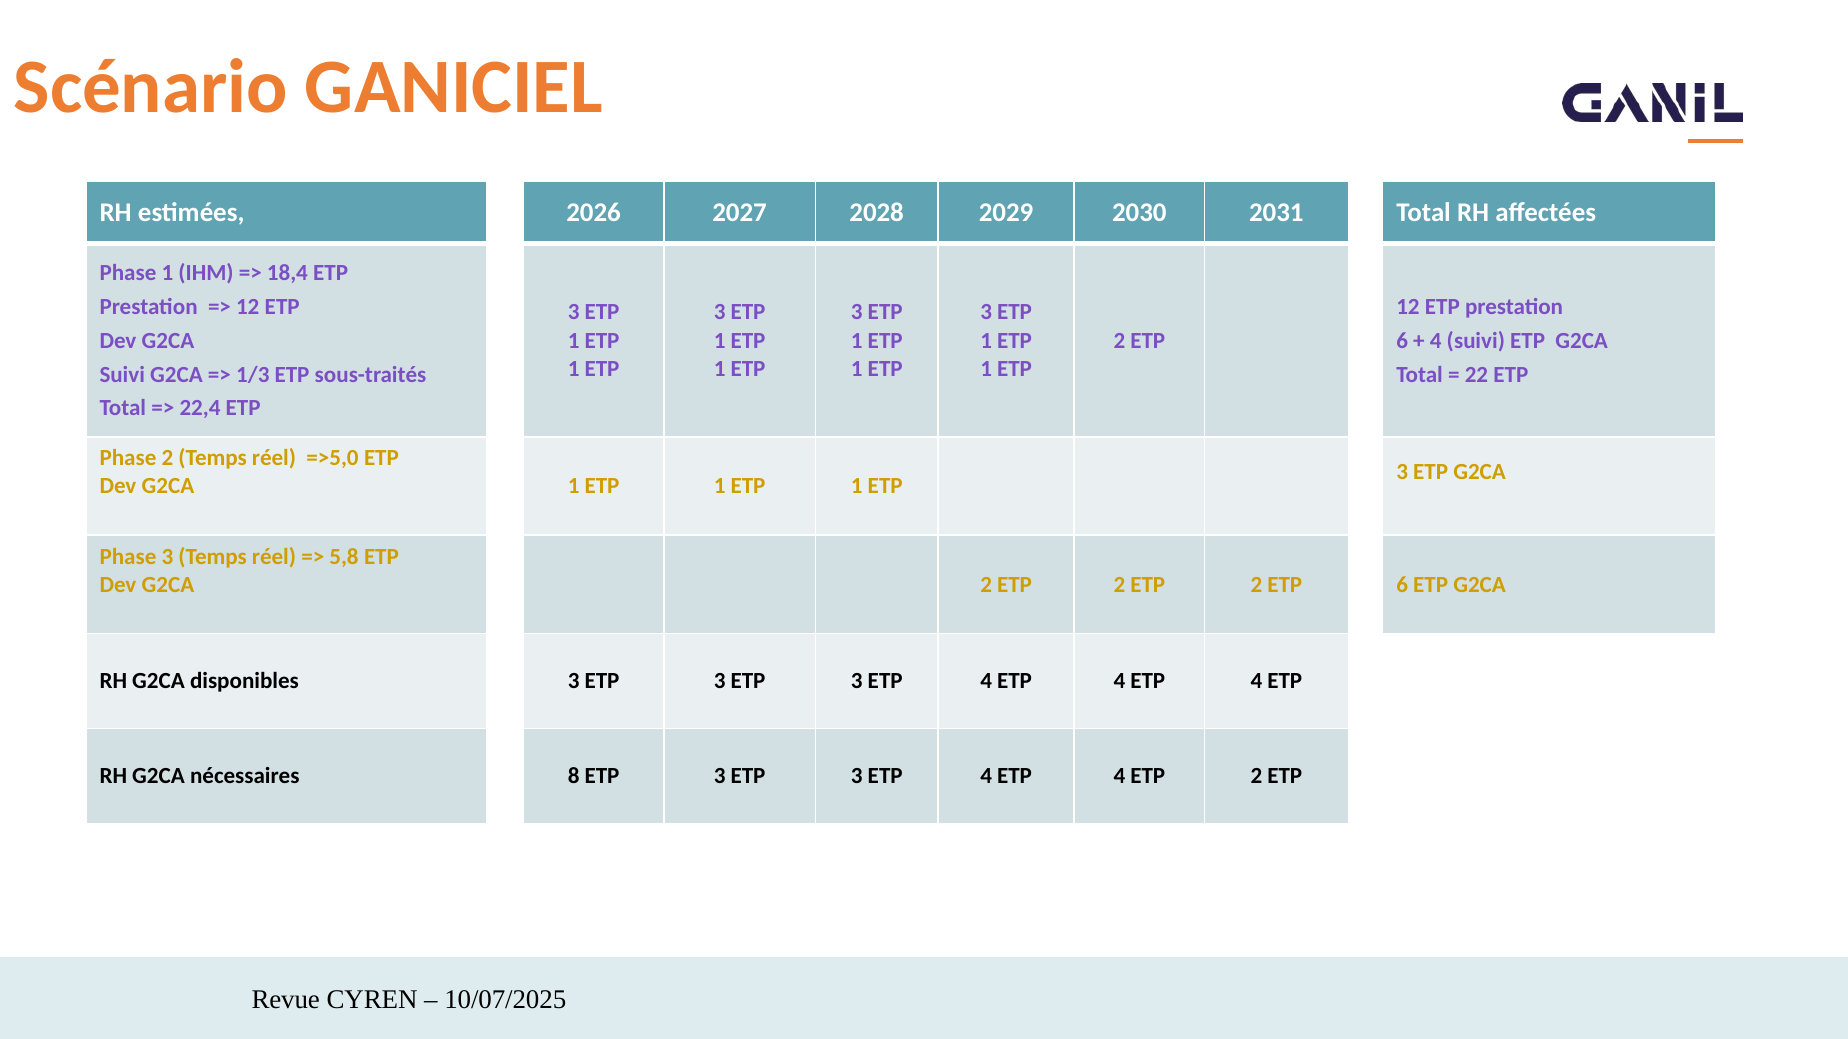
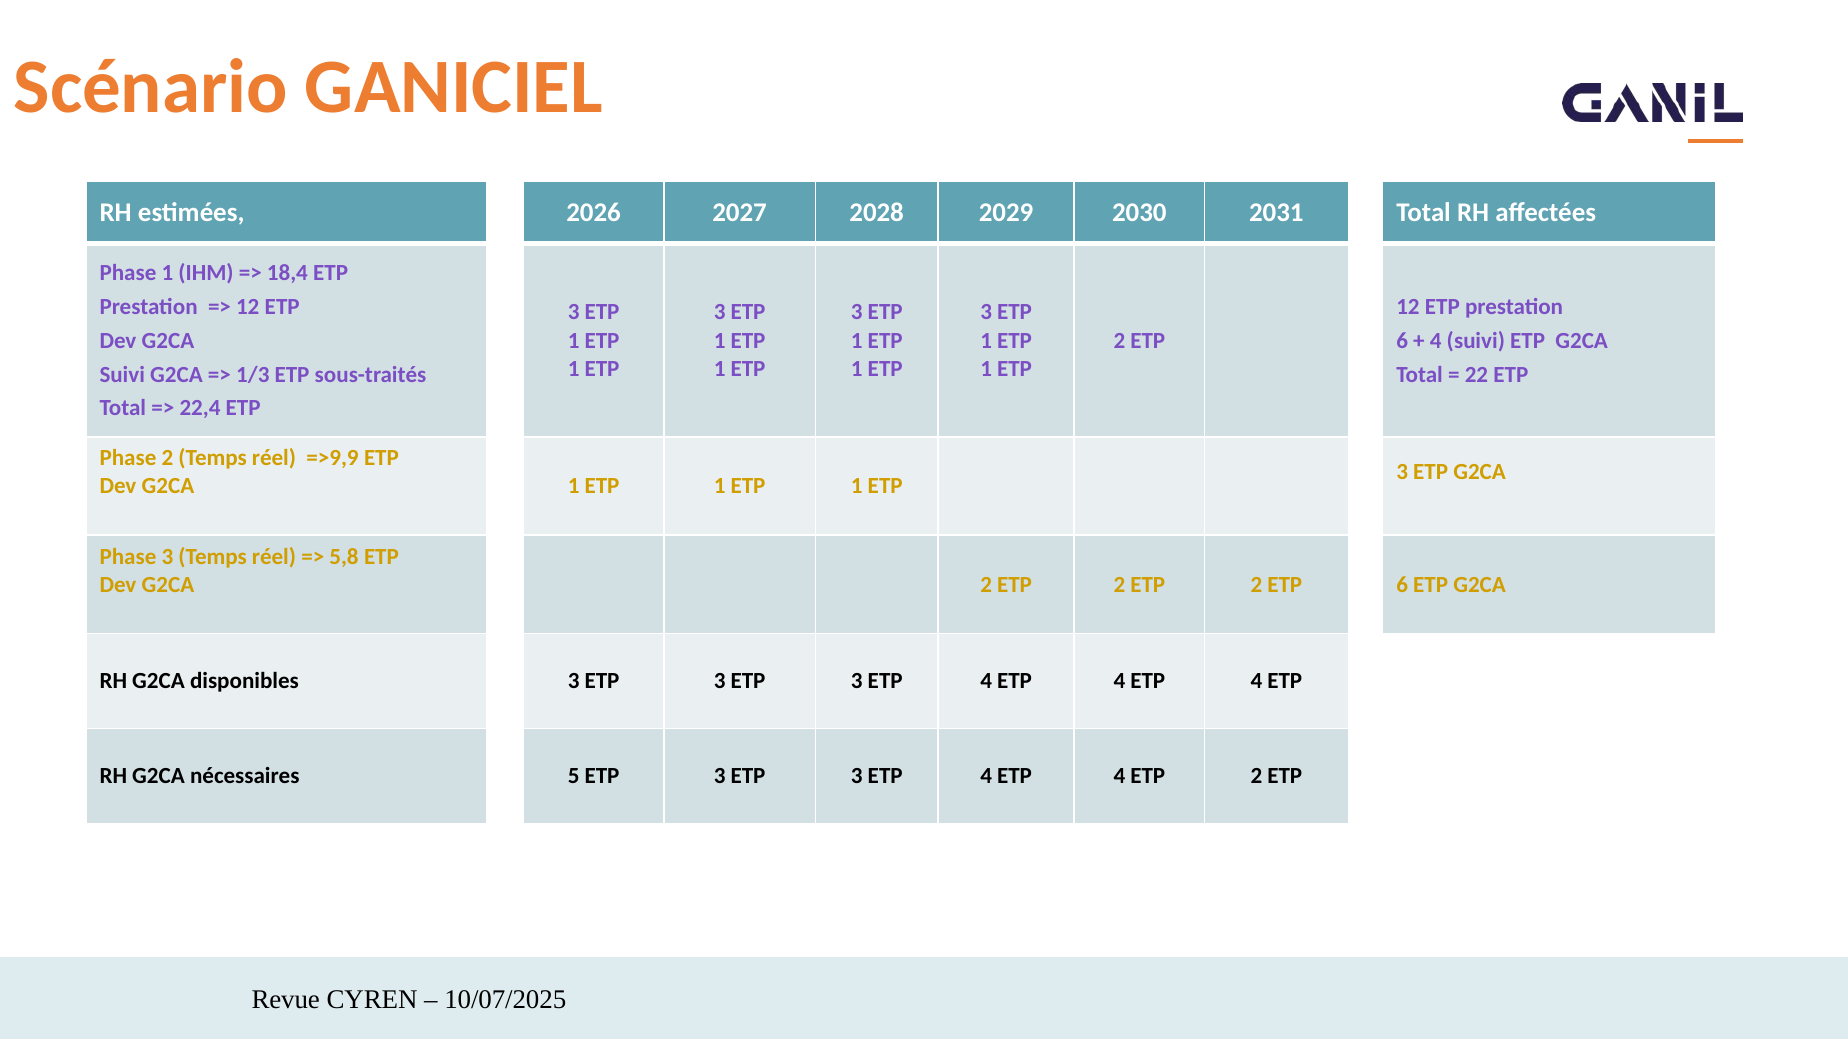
=>5,0: =>5,0 -> =>9,9 (333, 458)
8: 8 -> 5 (574, 777)
